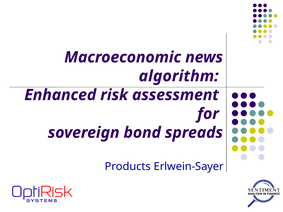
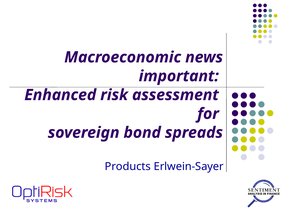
algorithm: algorithm -> important (179, 76)
